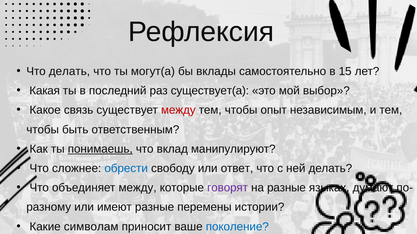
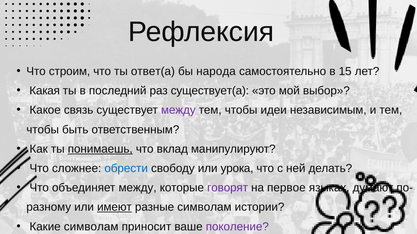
Что делать: делать -> строим (70, 72)
могут(а: могут(а -> ответ(а (153, 72)
вклады: вклады -> народа (216, 72)
между colour: red -> purple (178, 110)
опыт: опыт -> идеи (274, 110)
ответ: ответ -> урока (237, 169)
на разные: разные -> первое (286, 188)
имеют underline: none -> present (114, 208)
разные перемены: перемены -> символам (204, 208)
поколение colour: blue -> purple (237, 227)
